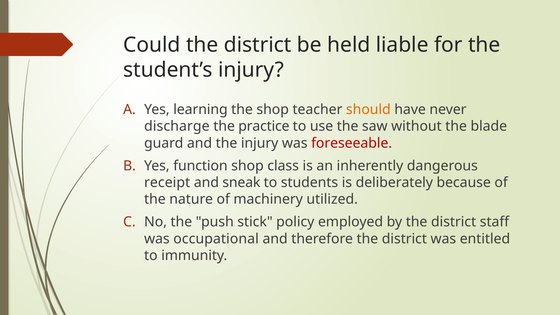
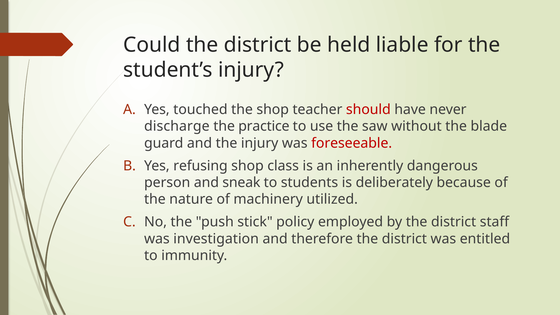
learning: learning -> touched (200, 109)
should colour: orange -> red (368, 109)
function: function -> refusing (200, 166)
receipt: receipt -> person (167, 183)
occupational: occupational -> investigation (216, 239)
